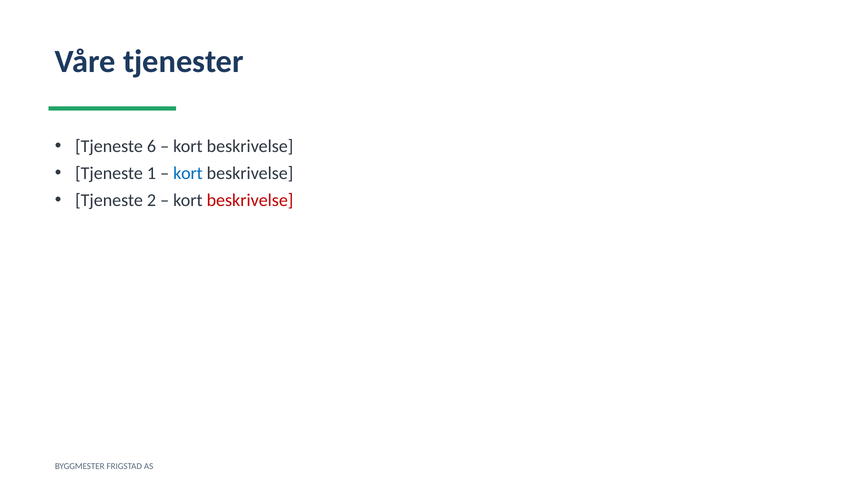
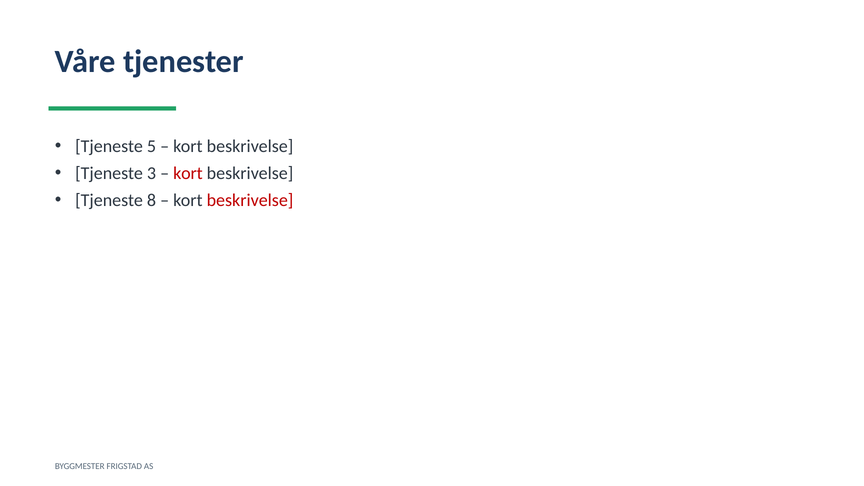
6: 6 -> 5 (151, 146)
1: 1 -> 3 (151, 173)
kort colour: blue -> red (188, 173)
2: 2 -> 8 (151, 200)
